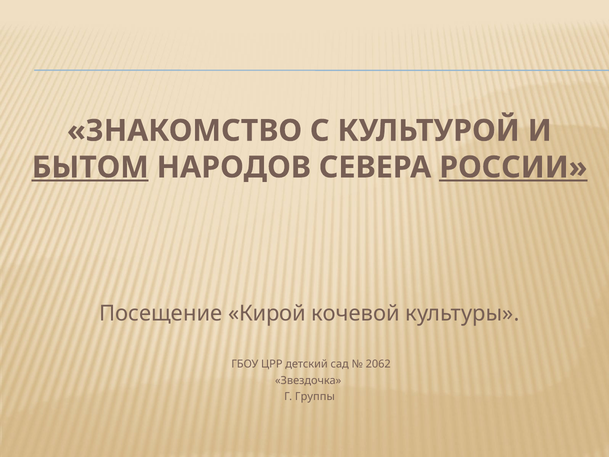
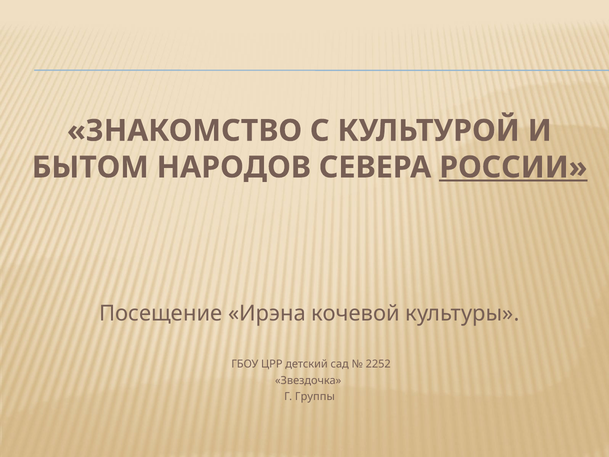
БЫТОМ underline: present -> none (90, 167)
Кирой: Кирой -> Ирэна (267, 313)
2062: 2062 -> 2252 (378, 364)
